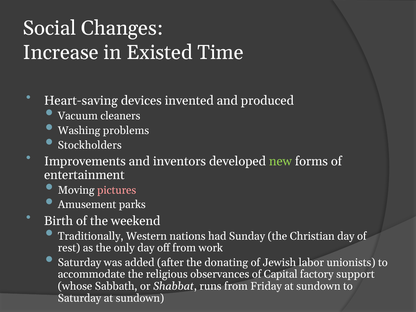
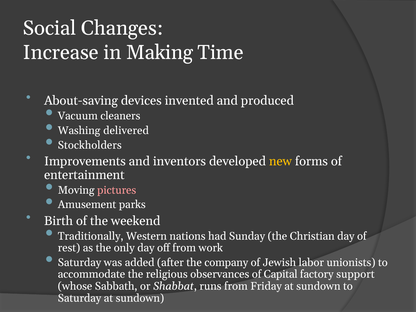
Existed: Existed -> Making (160, 52)
Heart-saving: Heart-saving -> About-saving (81, 101)
problems: problems -> delivered (126, 131)
new colour: light green -> yellow (281, 161)
donating: donating -> company (226, 262)
